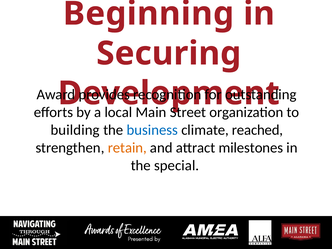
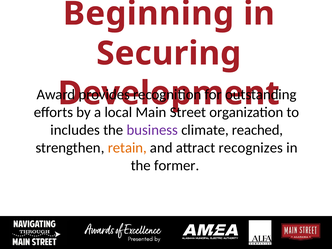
building: building -> includes (75, 130)
business colour: blue -> purple (152, 130)
milestones: milestones -> recognizes (251, 148)
special: special -> former (177, 165)
